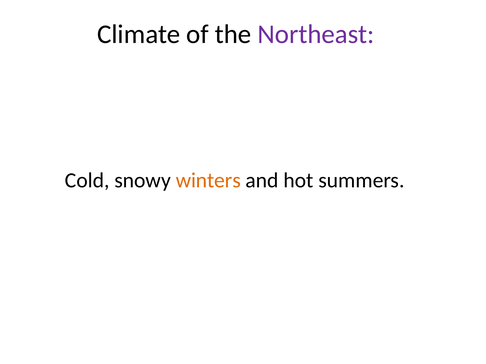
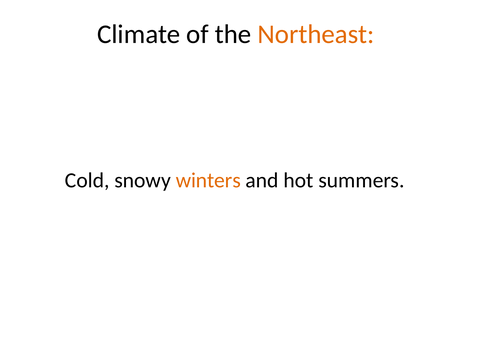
Northeast colour: purple -> orange (316, 34)
